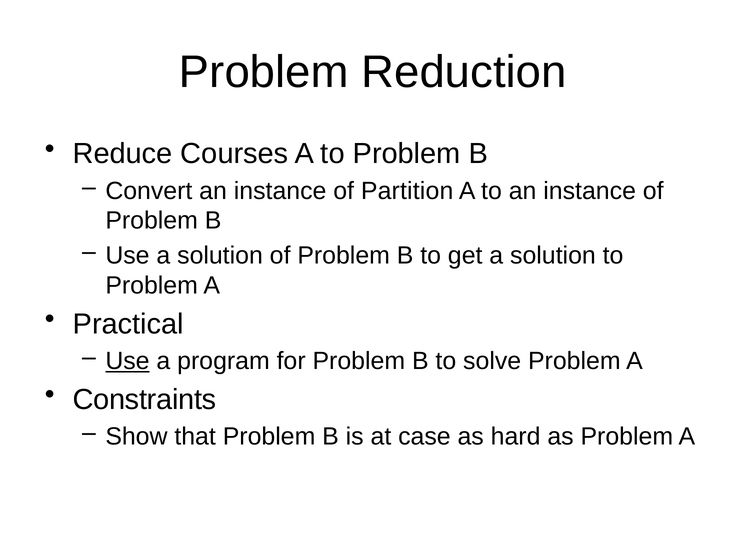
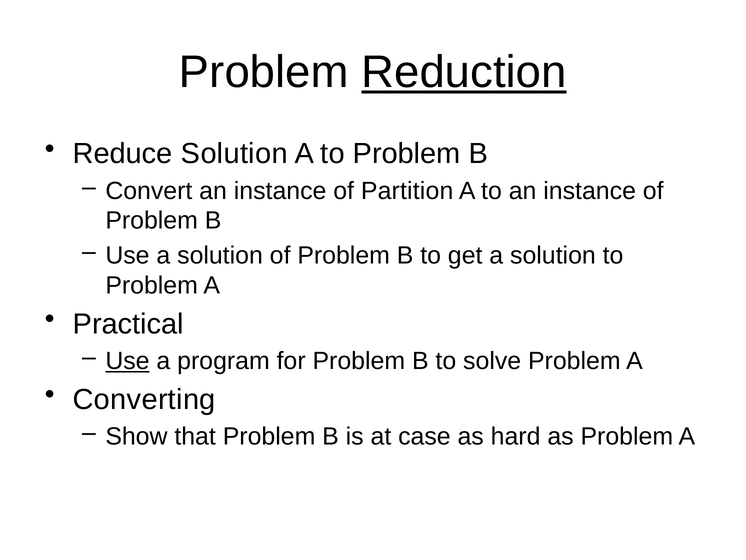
Reduction underline: none -> present (464, 72)
Reduce Courses: Courses -> Solution (234, 154)
Constraints: Constraints -> Converting (144, 399)
